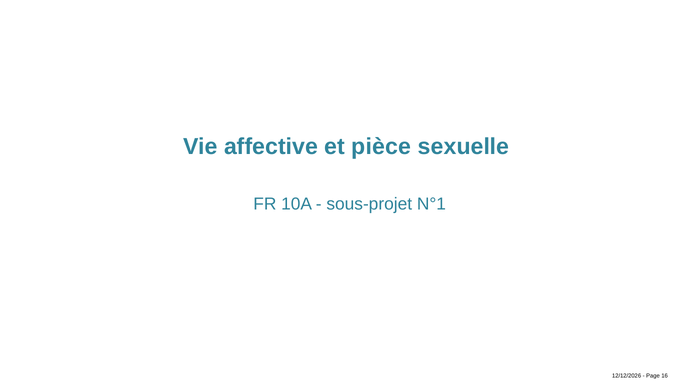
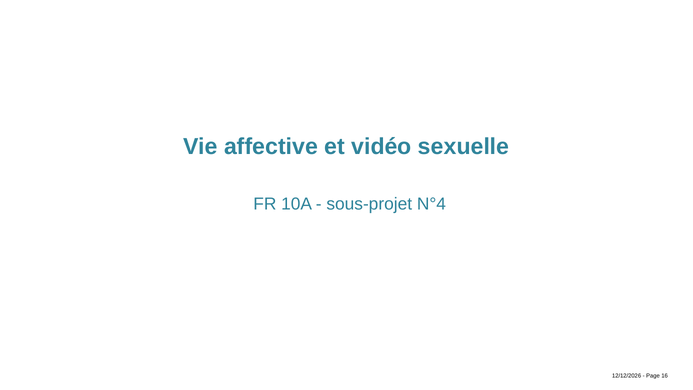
pièce: pièce -> vidéo (381, 147)
N°1: N°1 -> N°4 (431, 204)
